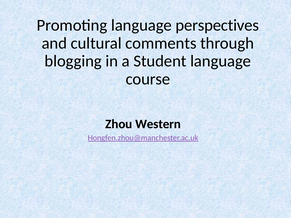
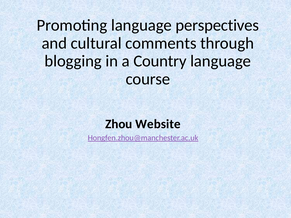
Student: Student -> Country (160, 61)
Western: Western -> Website (158, 124)
